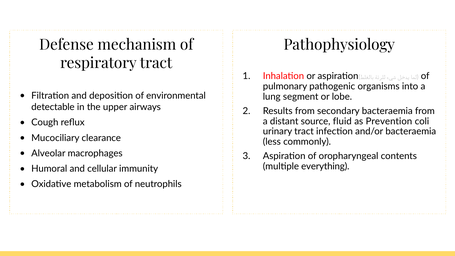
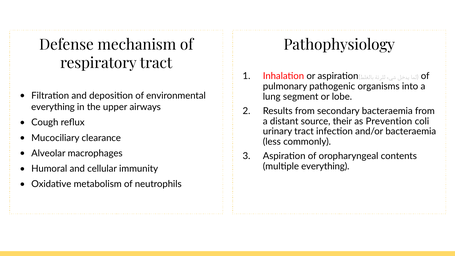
detectable: detectable -> everything (53, 107)
fluid: fluid -> their (342, 121)
